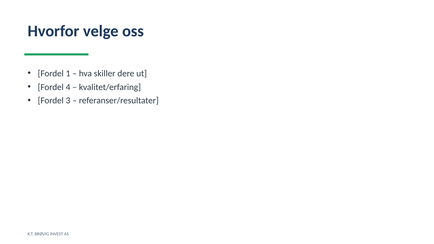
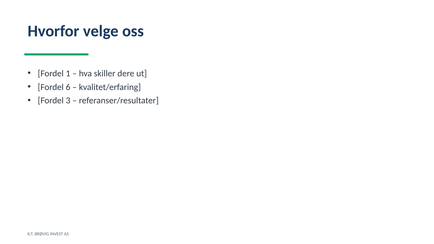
4: 4 -> 6 (68, 87)
